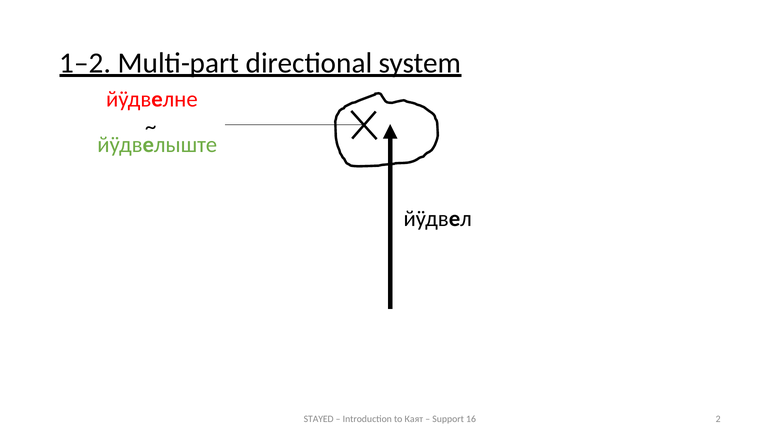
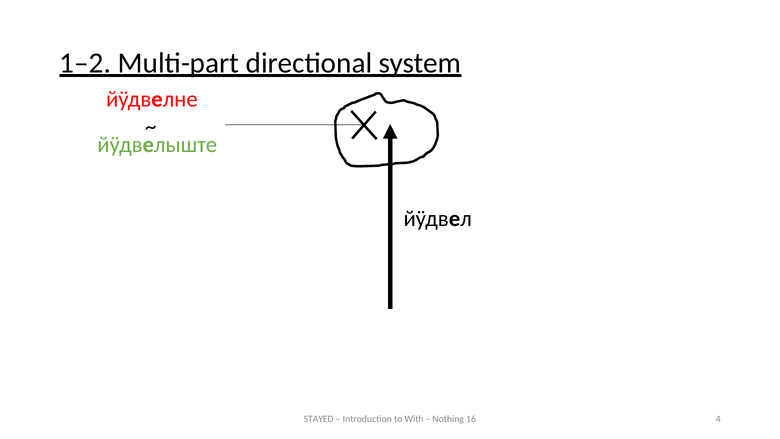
Каят: Каят -> With (414, 419)
Support: Support -> Nothing (448, 419)
2: 2 -> 4 (718, 419)
